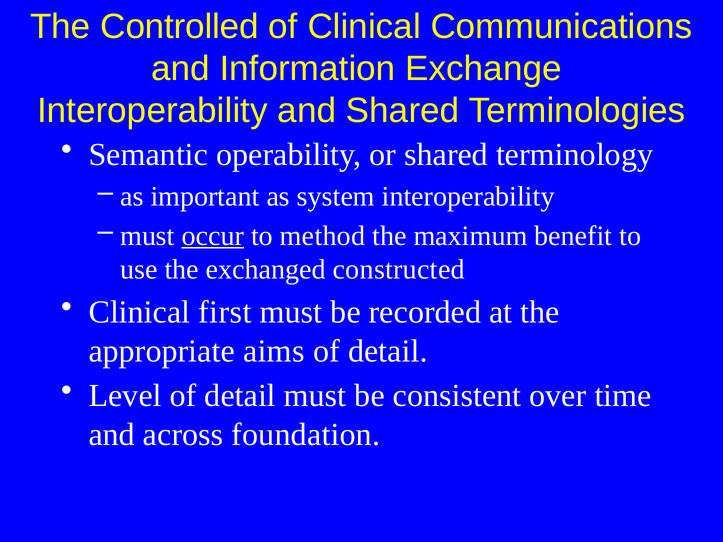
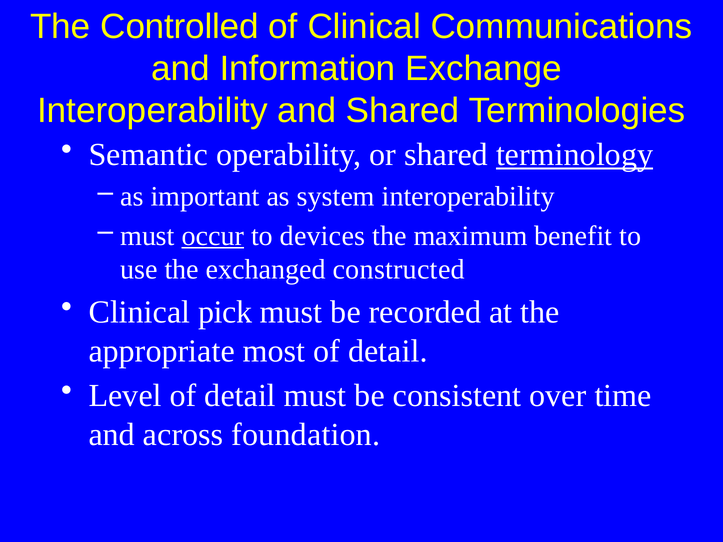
terminology underline: none -> present (575, 155)
method: method -> devices (322, 236)
first: first -> pick (225, 312)
aims: aims -> most (274, 351)
